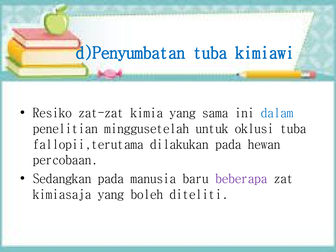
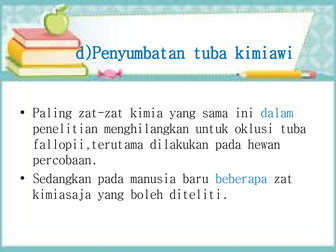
Resiko: Resiko -> Paling (52, 113)
minggusetelah: minggusetelah -> menghilangkan (147, 129)
beberapa colour: purple -> blue (241, 179)
